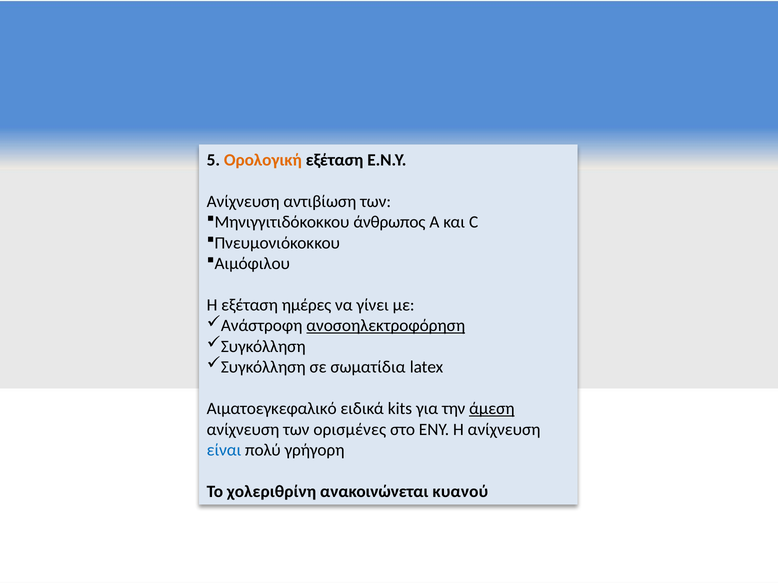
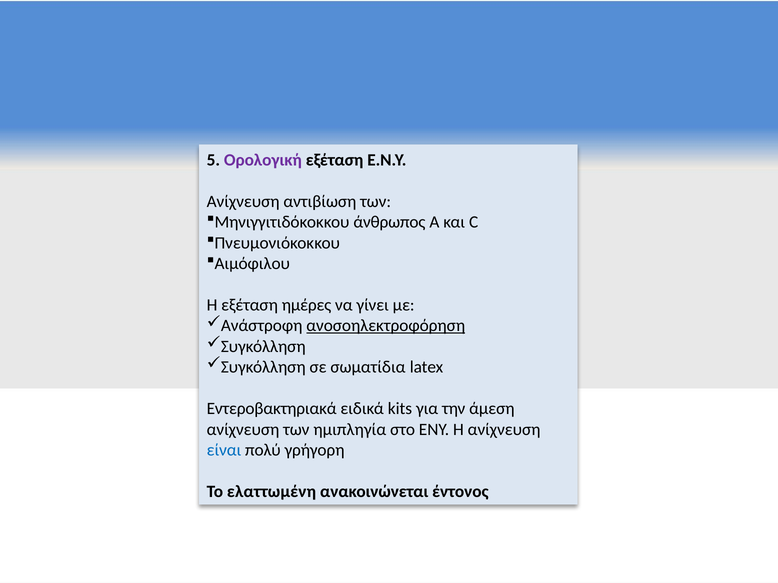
Ορολογική colour: orange -> purple (263, 160)
Αιματοεγκεφαλικό: Αιματοεγκεφαλικό -> Εντεροβακτηριακά (272, 409)
άμεση underline: present -> none (492, 409)
ορισμένες: ορισμένες -> ημιπληγία (350, 430)
χολεριθρίνη: χολεριθρίνη -> ελαττωμένη (271, 492)
κυανού: κυανού -> έντονος (460, 492)
